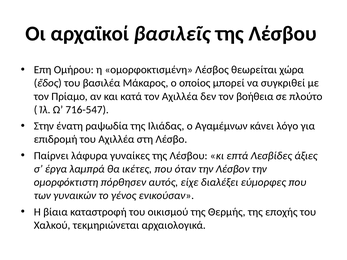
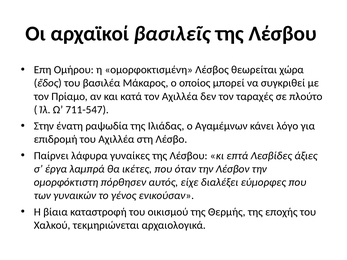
βοήθεια: βοήθεια -> ταραχές (255, 96)
716-547: 716-547 -> 711-547 (87, 110)
